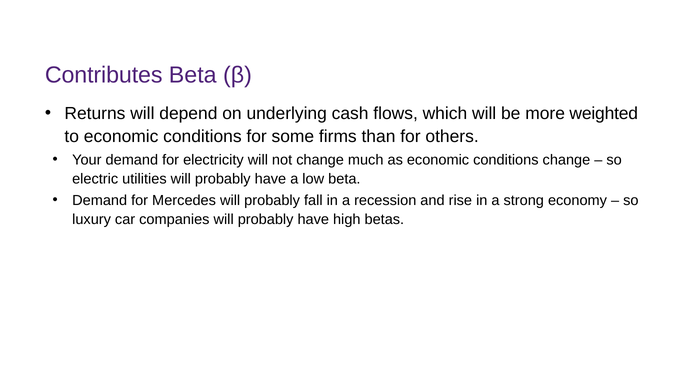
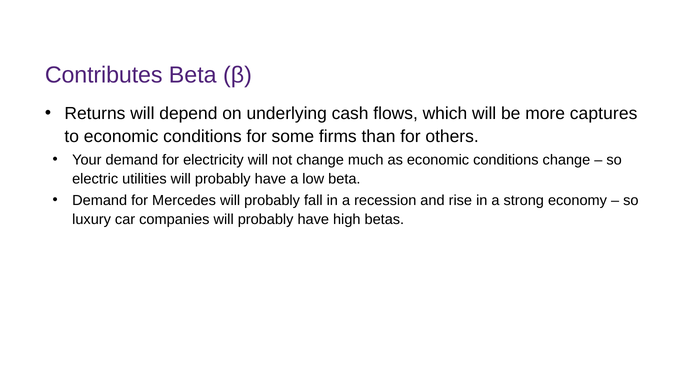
weighted: weighted -> captures (604, 114)
